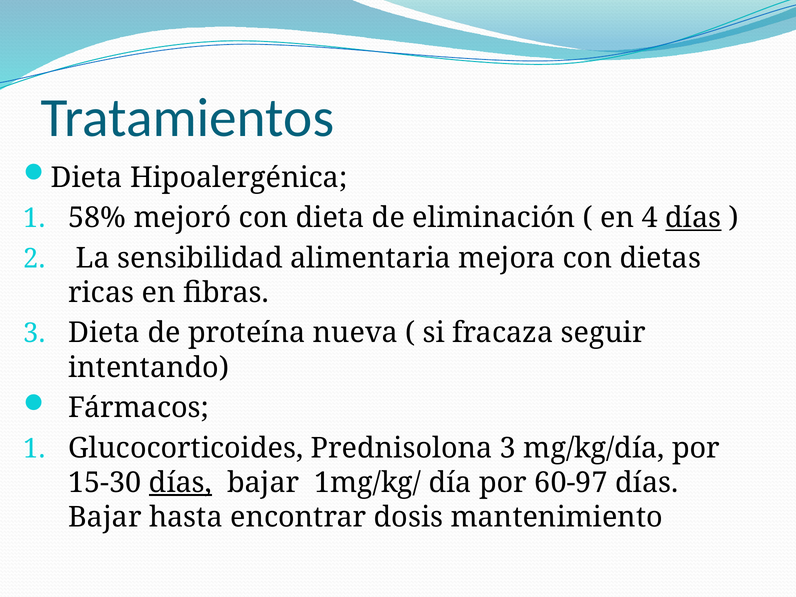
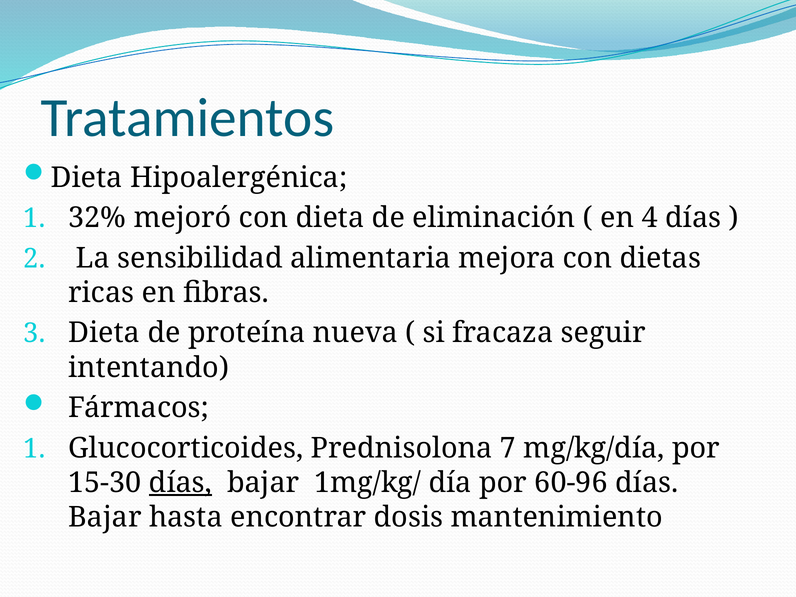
58%: 58% -> 32% (97, 218)
días underline: present -> none (693, 218)
Prednisolona 3: 3 -> 7 (508, 448)
60-97: 60-97 -> 60-96 (571, 483)
